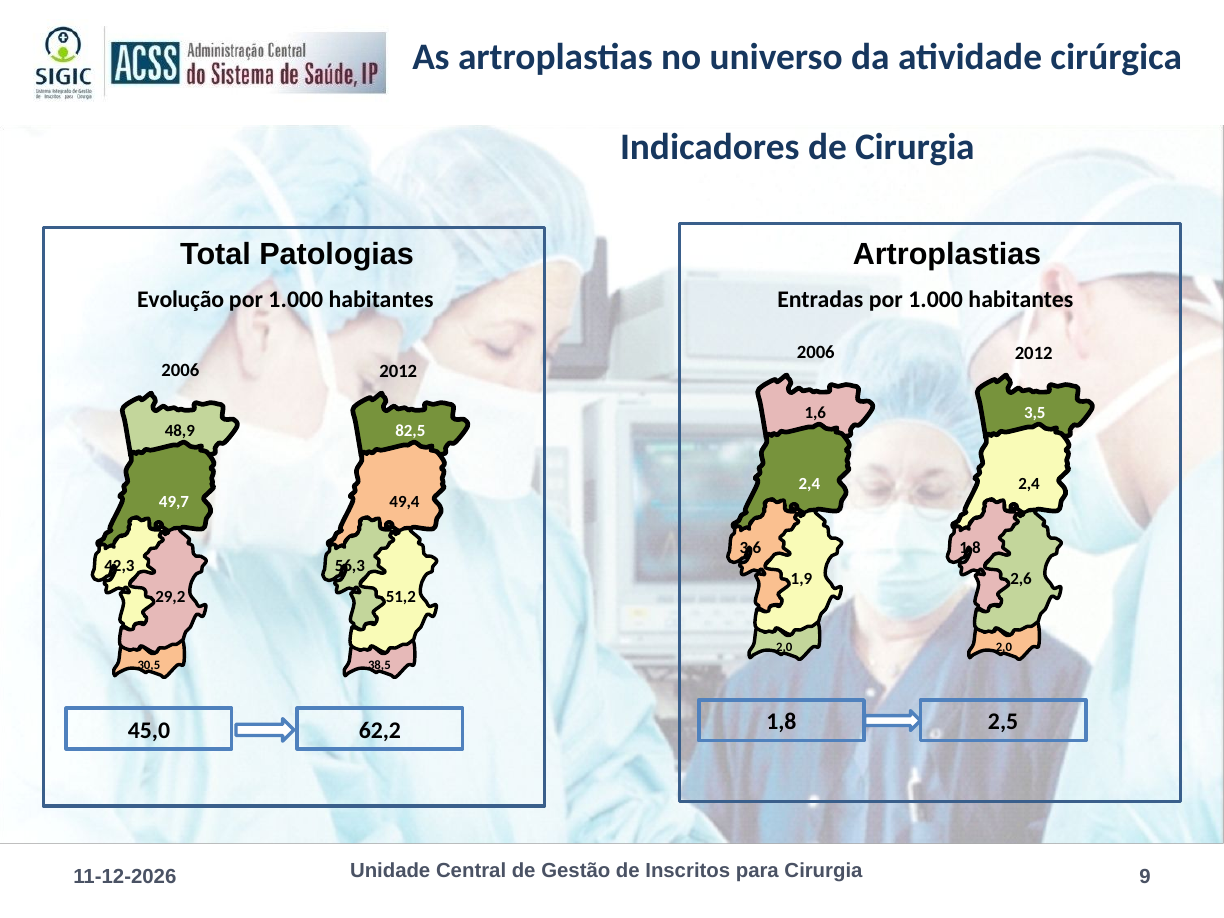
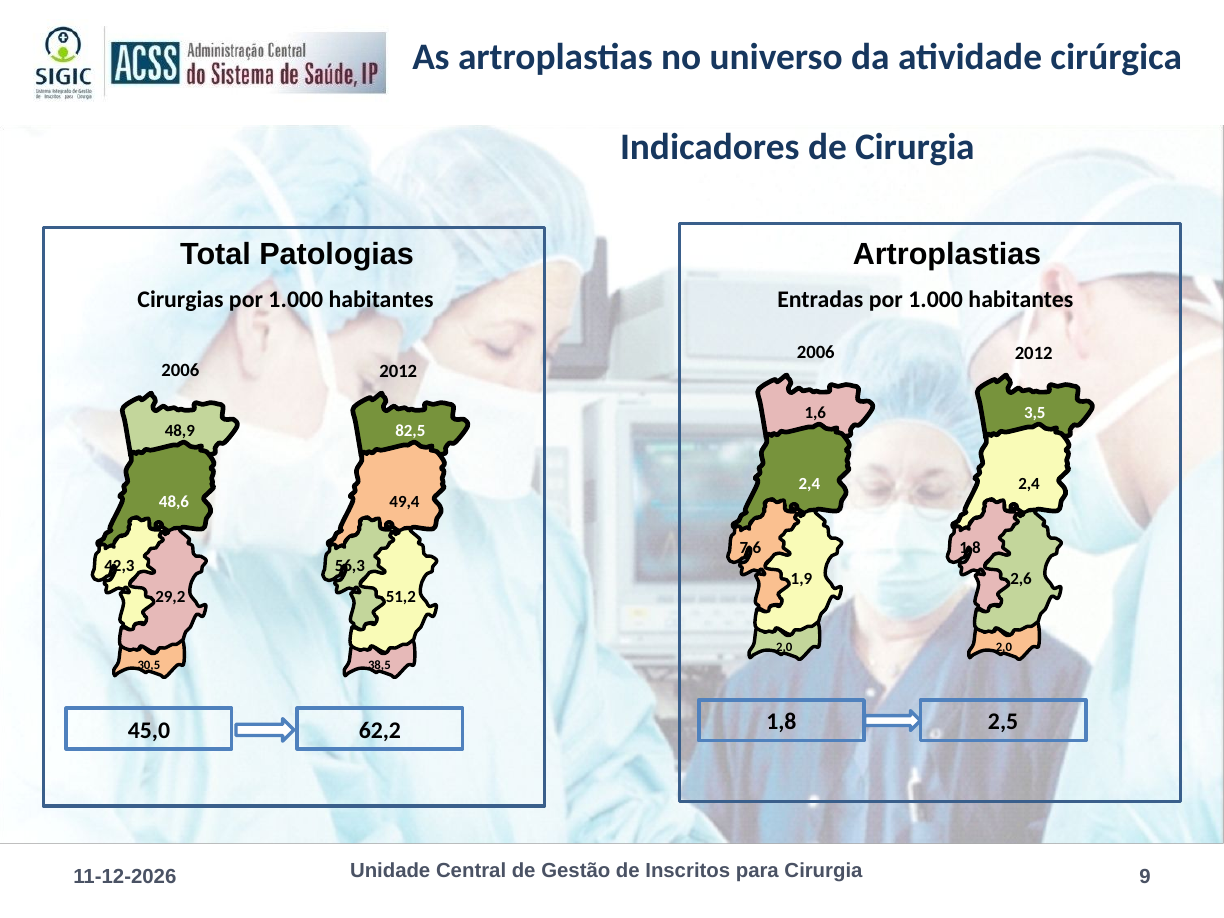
Evolução: Evolução -> Cirurgias (181, 299)
49,7: 49,7 -> 48,6 (174, 501)
3,6: 3,6 -> 7,6 (751, 548)
